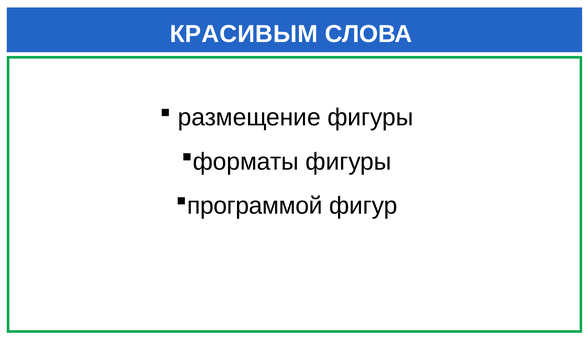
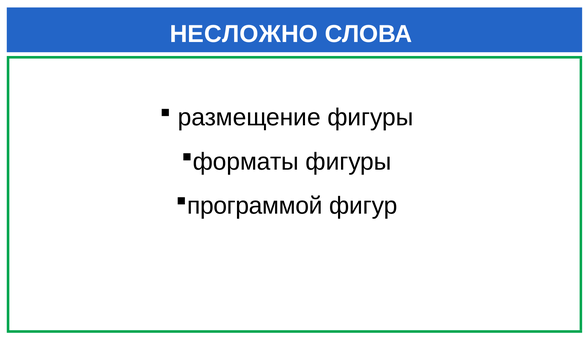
КРАСИВЫМ: КРАСИВЫМ -> НЕСЛОЖНО (244, 34)
